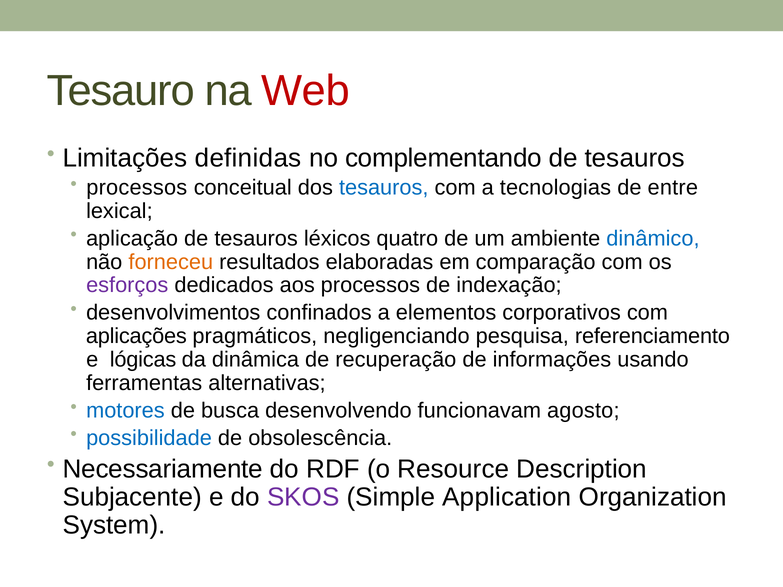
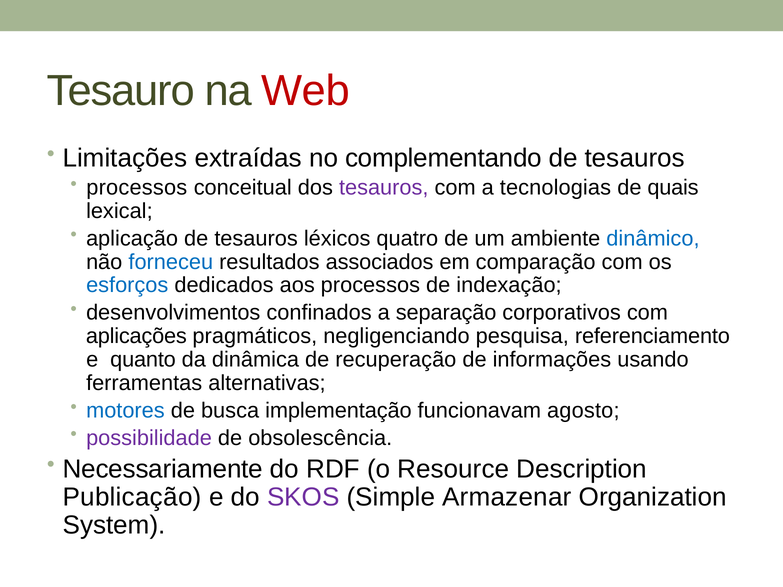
definidas: definidas -> extraídas (248, 158)
tesauros colour: blue -> purple (384, 188)
entre: entre -> quais (673, 188)
forneceu colour: orange -> blue (171, 262)
elaboradas: elaboradas -> associados (380, 262)
esforços colour: purple -> blue (127, 285)
elementos: elementos -> separação (446, 313)
lógicas: lógicas -> quanto (143, 360)
desenvolvendo: desenvolvendo -> implementação (338, 411)
possibilidade colour: blue -> purple (149, 438)
Subjacente: Subjacente -> Publicação (132, 497)
Application: Application -> Armazenar (507, 497)
